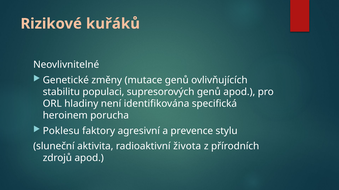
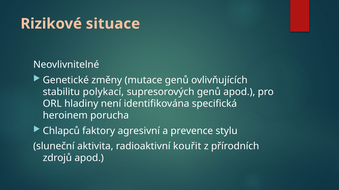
kuřáků: kuřáků -> situace (113, 24)
populaci: populaci -> polykací (103, 92)
Poklesu: Poklesu -> Chlapců (61, 131)
života: života -> kouřit (187, 147)
